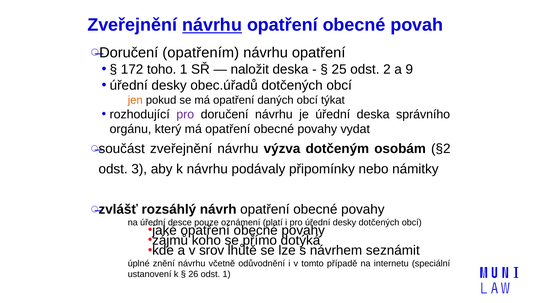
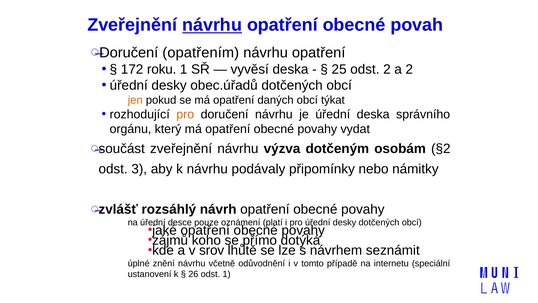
toho: toho -> roku (162, 69)
naložit: naložit -> vyvěsí (250, 69)
a 9: 9 -> 2 (409, 69)
pro colour: purple -> orange (185, 114)
